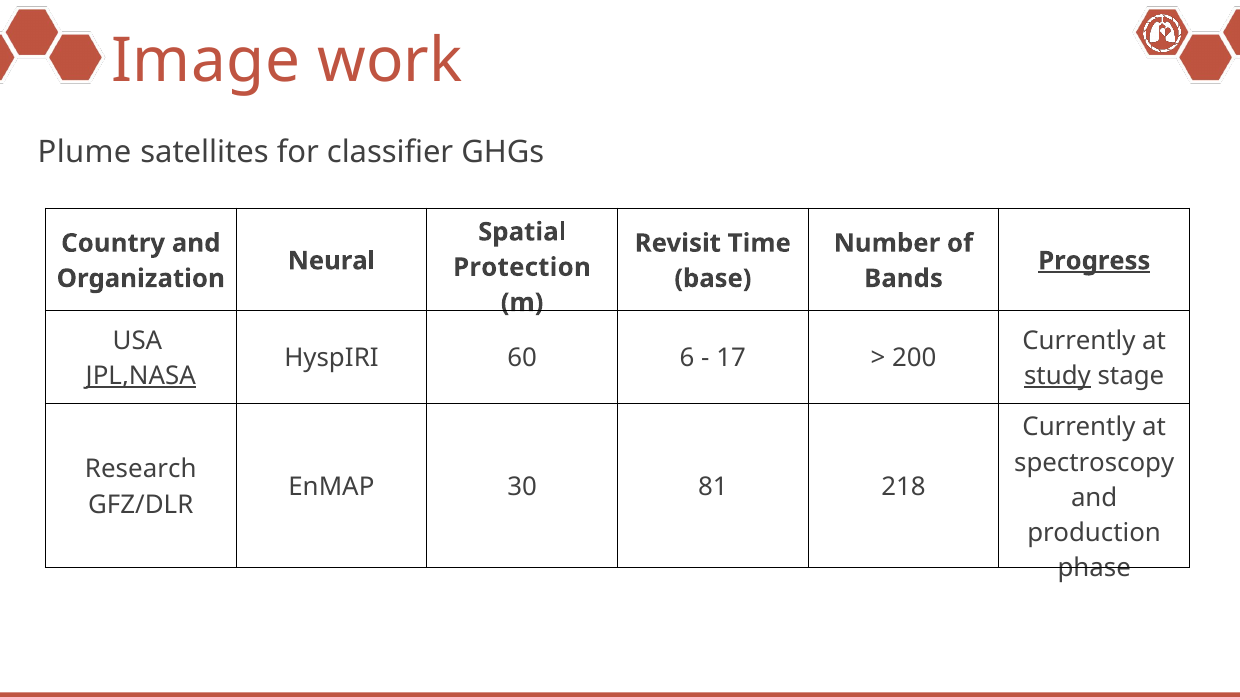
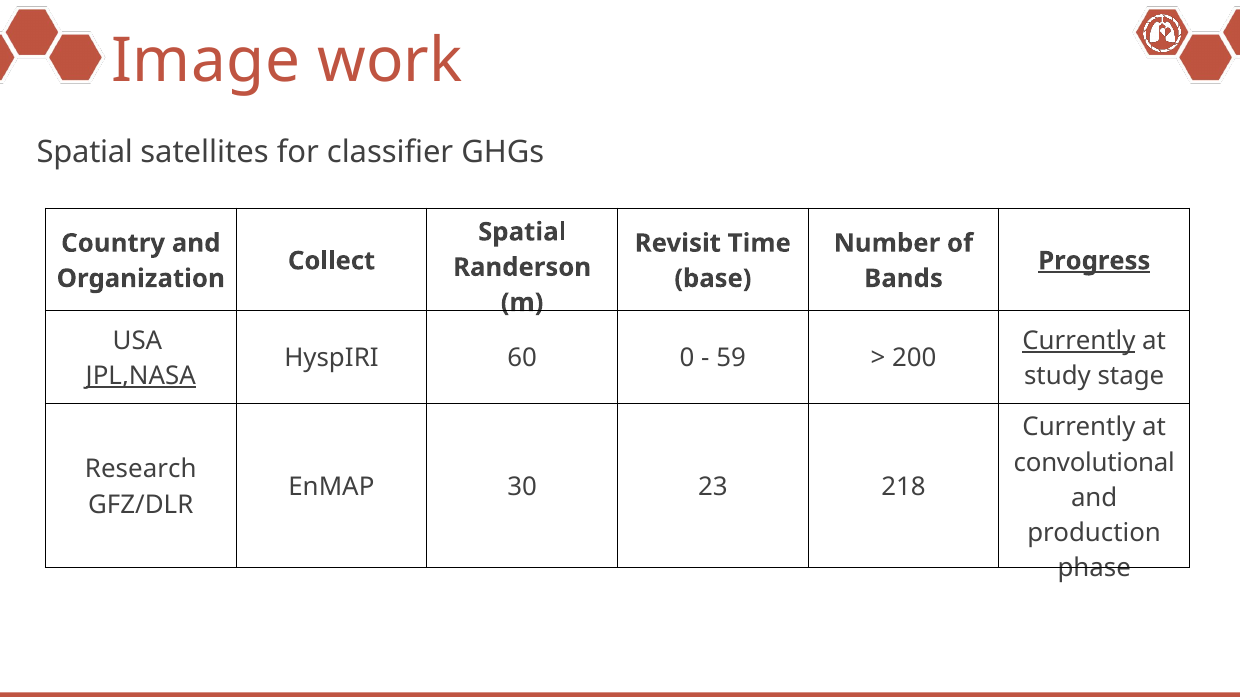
Plume: Plume -> Spatial (85, 153)
Neural: Neural -> Collect (332, 261)
Protection: Protection -> Randerson (522, 267)
Currently underline: none -> present (1079, 341)
6: 6 -> 0 (687, 359)
17: 17 -> 59 (731, 359)
study underline: present -> none (1057, 376)
spectroscopy: spectroscopy -> convolutional (1094, 463)
81: 81 -> 23 (713, 487)
